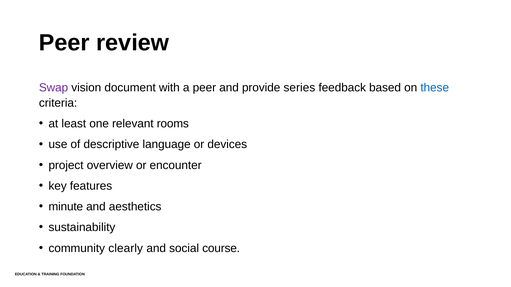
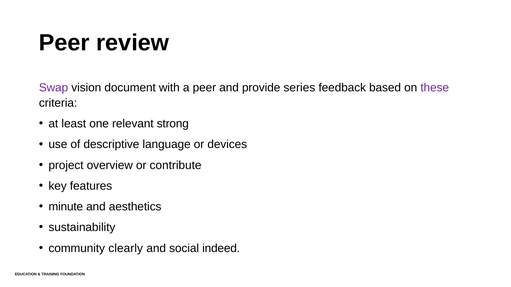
these colour: blue -> purple (435, 88)
rooms: rooms -> strong (173, 124)
encounter: encounter -> contribute (176, 165)
course: course -> indeed (221, 249)
